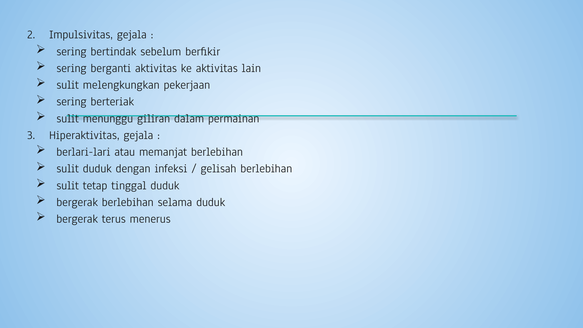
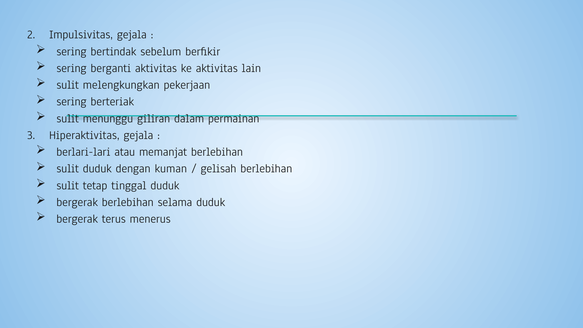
infeksi: infeksi -> kuman (171, 169)
